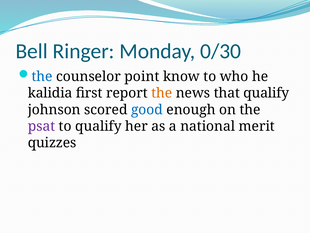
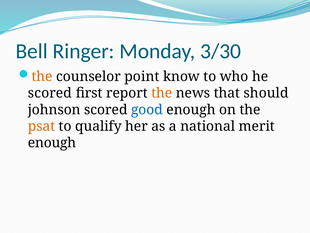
0/30: 0/30 -> 3/30 (221, 51)
the colour: blue -> orange (42, 76)
kalidia: kalidia -> scored (50, 93)
that qualify: qualify -> should (266, 93)
psat colour: purple -> orange (41, 126)
quizzes: quizzes -> enough (52, 143)
